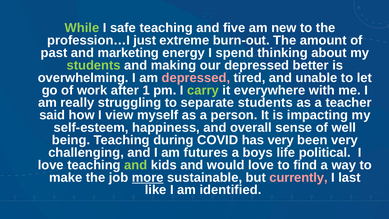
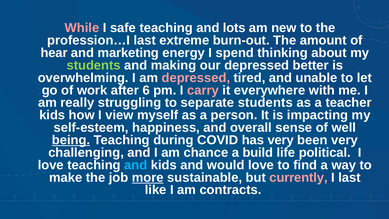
While colour: light green -> pink (82, 28)
five: five -> lots (234, 28)
profession…I just: just -> last (145, 40)
past: past -> hear (54, 53)
1: 1 -> 6 (146, 90)
carry colour: light green -> pink (203, 90)
said: said -> kids (52, 115)
being underline: none -> present (71, 140)
futures: futures -> chance (206, 152)
boys: boys -> build (258, 152)
and colour: light green -> light blue (136, 165)
identified: identified -> contracts (230, 190)
